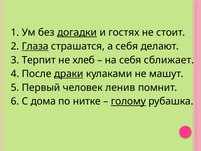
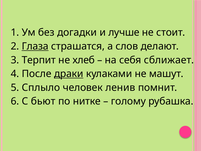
догадки underline: present -> none (77, 32)
гостях: гостях -> лучше (124, 32)
а себя: себя -> слов (127, 46)
Первый: Первый -> Сплыло (41, 87)
дома: дома -> бьют (43, 101)
голому underline: present -> none (128, 101)
